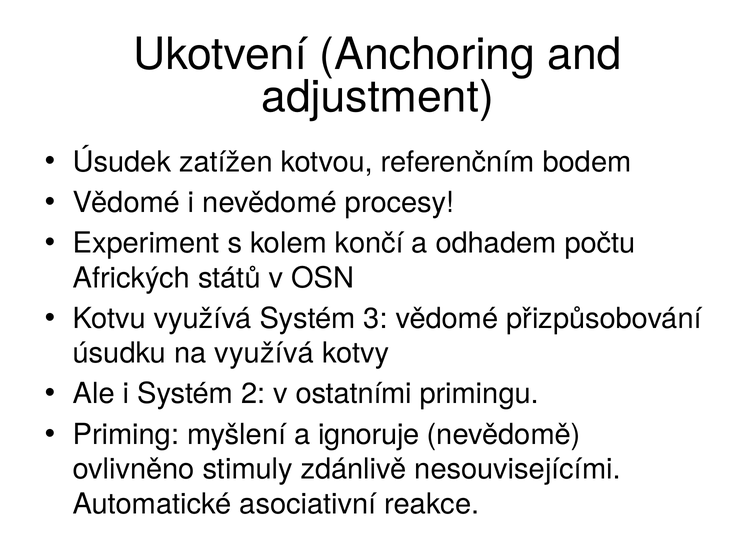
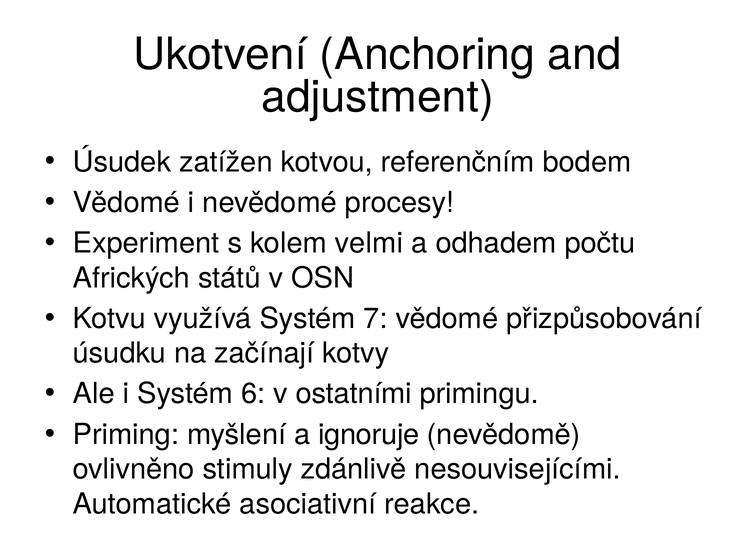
končí: končí -> velmi (369, 243)
3: 3 -> 7 (376, 319)
na využívá: využívá -> začínají (264, 353)
2: 2 -> 6 (253, 394)
